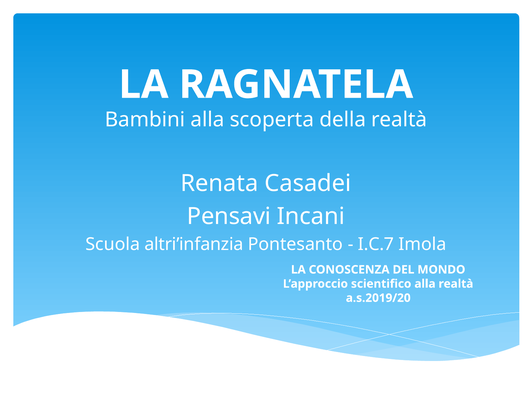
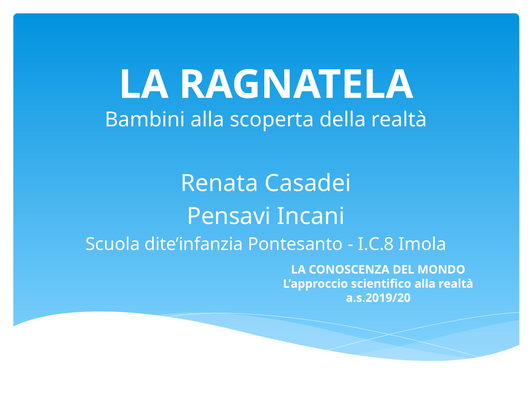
altri’infanzia: altri’infanzia -> dite’infanzia (194, 244)
I.C.7: I.C.7 -> I.C.8 (376, 244)
